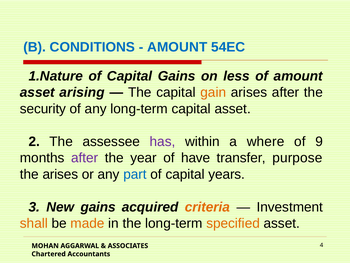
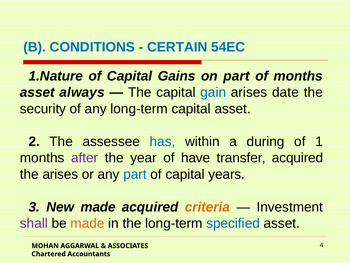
AMOUNT: AMOUNT -> CERTAIN (177, 47)
on less: less -> part (236, 76)
of amount: amount -> months (298, 76)
arising: arising -> always (82, 92)
gain colour: orange -> blue (213, 92)
arises after: after -> date (285, 92)
has colour: purple -> blue (162, 141)
where: where -> during (266, 141)
9: 9 -> 1 (319, 141)
transfer purpose: purpose -> acquired (298, 158)
New gains: gains -> made (98, 207)
shall colour: orange -> purple (34, 223)
specified colour: orange -> blue (233, 223)
